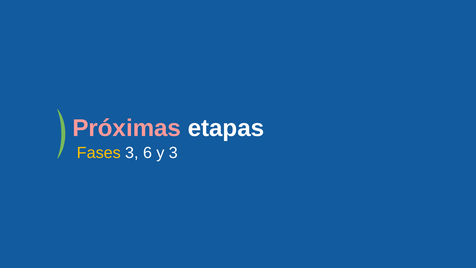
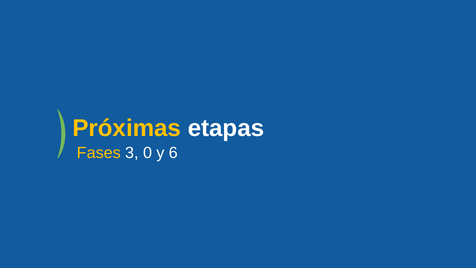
Próximas colour: pink -> yellow (127, 128)
6: 6 -> 0 (147, 153)
y 3: 3 -> 6 (173, 153)
